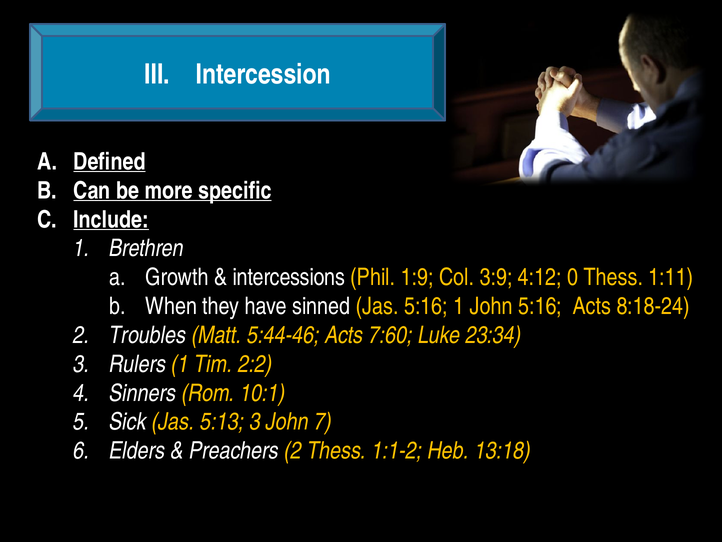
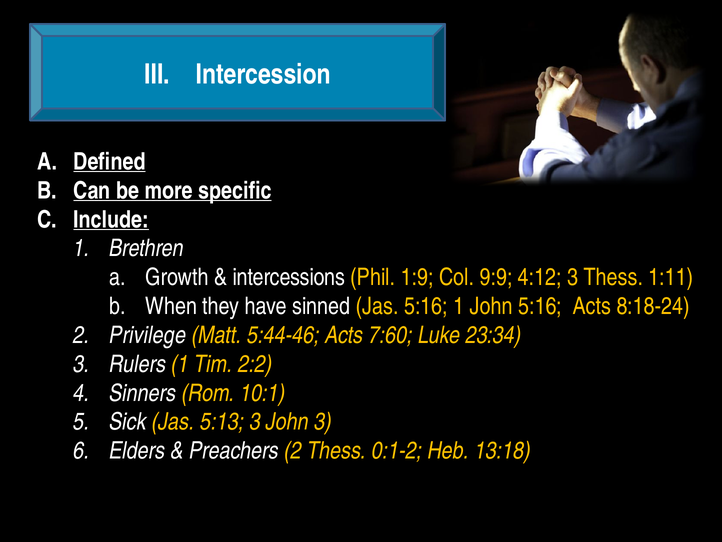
3:9: 3:9 -> 9:9 (496, 277)
4:12 0: 0 -> 3 (573, 277)
Troubles: Troubles -> Privilege (148, 335)
John 7: 7 -> 3 (323, 422)
1:1-2: 1:1-2 -> 0:1-2 (397, 450)
